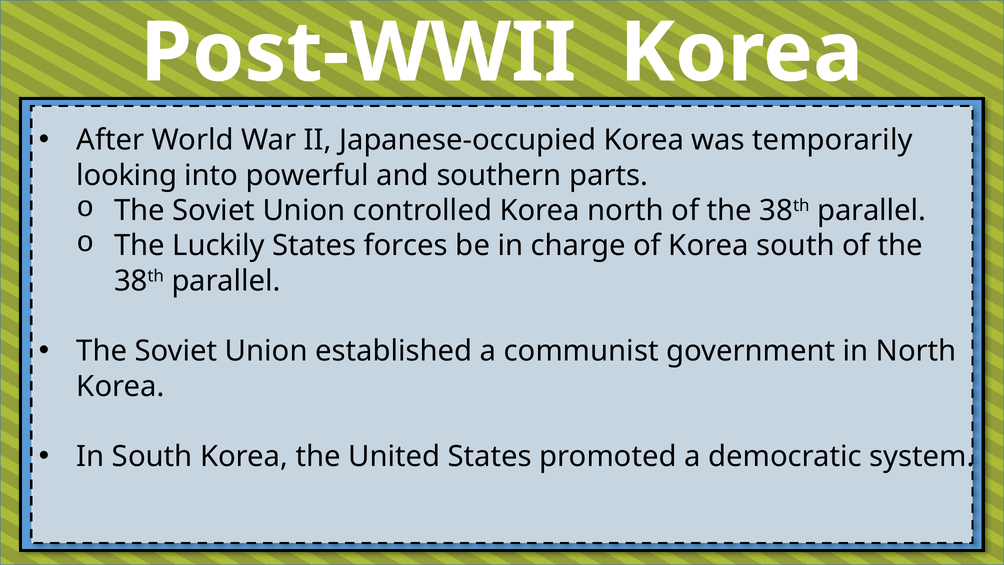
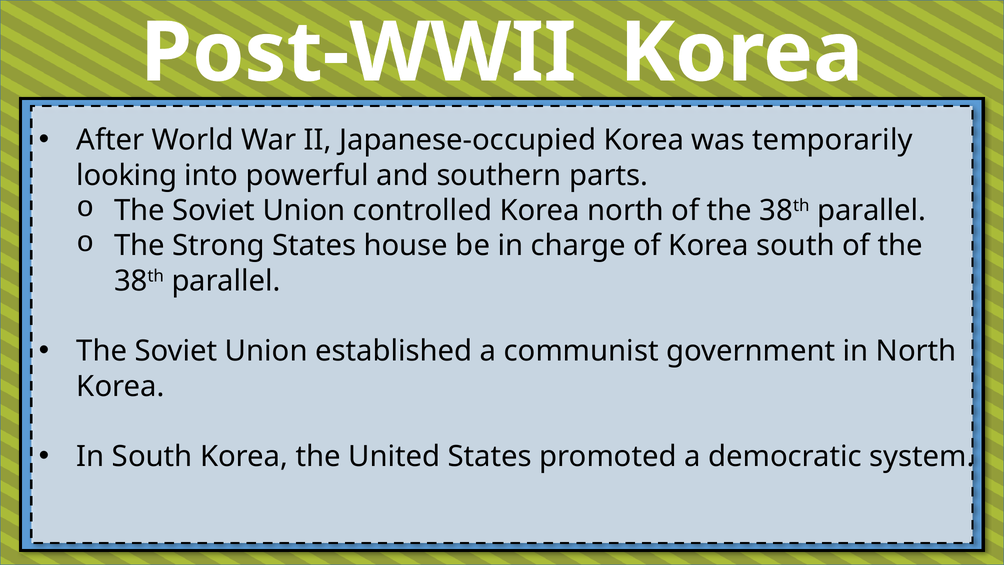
Luckily: Luckily -> Strong (219, 246)
forces: forces -> house (406, 246)
